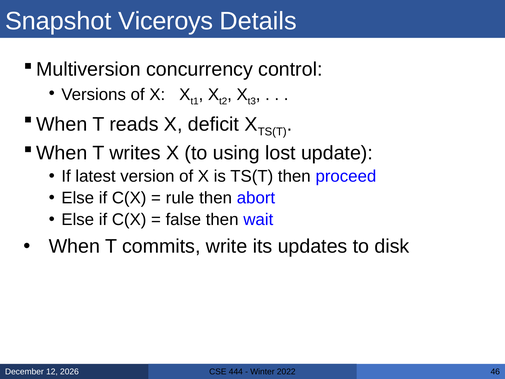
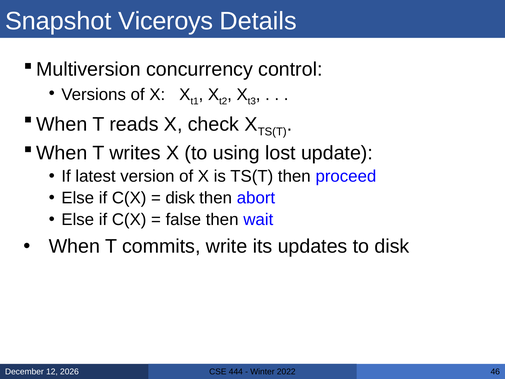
deficit: deficit -> check (213, 124)
rule: rule -> disk (180, 198)
